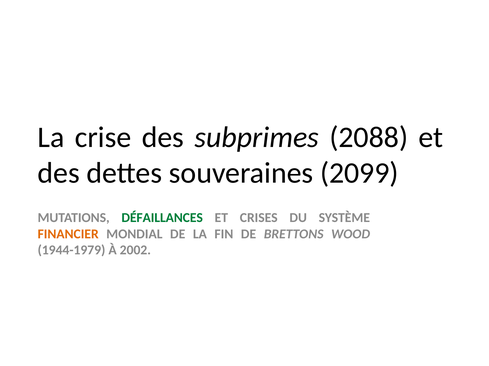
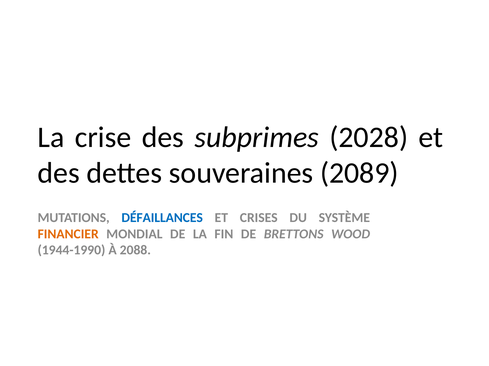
2088: 2088 -> 2028 (369, 138)
2099: 2099 -> 2089 (359, 173)
DÉFAILLANCES colour: green -> blue (162, 218)
1944-1979: 1944-1979 -> 1944-1990 (71, 251)
2002: 2002 -> 2088 (135, 251)
